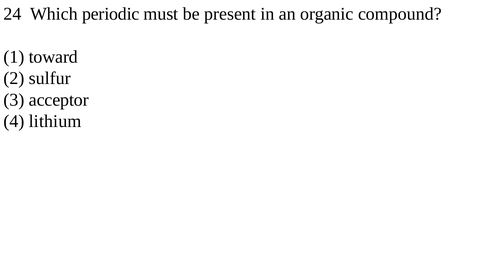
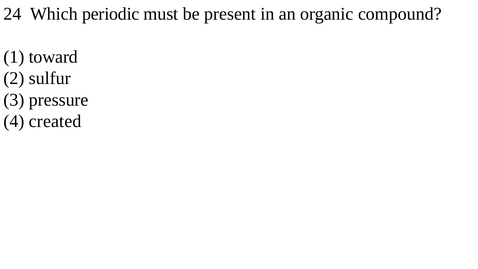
acceptor: acceptor -> pressure (59, 100)
lithium: lithium -> created (55, 121)
